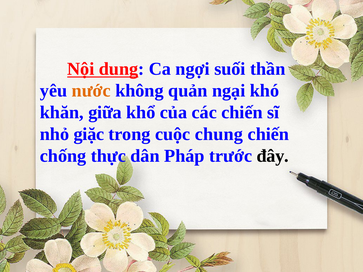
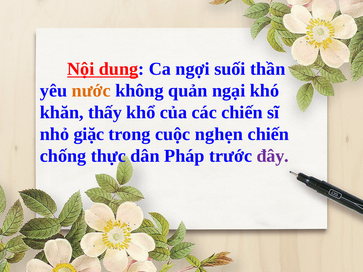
giữa: giữa -> thấy (105, 113)
chung: chung -> nghẹn (219, 134)
đây colour: black -> purple (273, 156)
